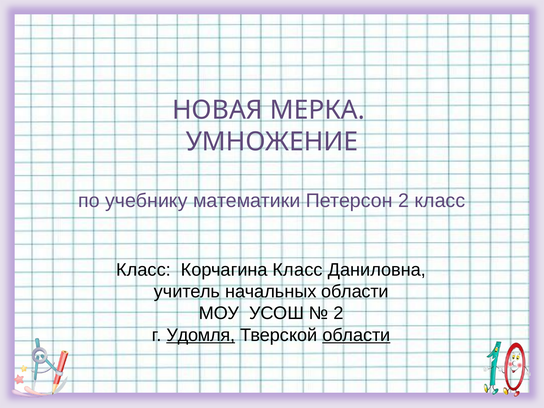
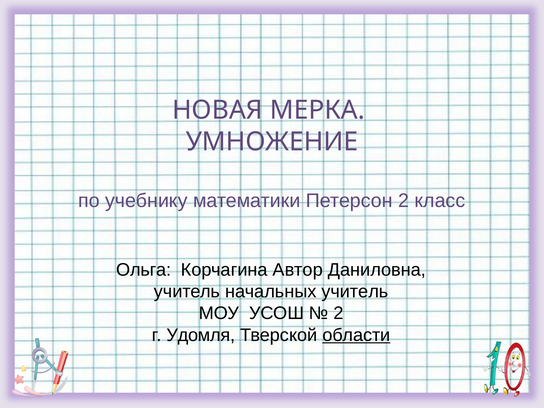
Класс: Класс -> Ольга (144, 270)
Корчагина Класс: Класс -> Автор (298, 270)
начальных области: области -> учитель (355, 292)
Удомля underline: present -> none (201, 335)
